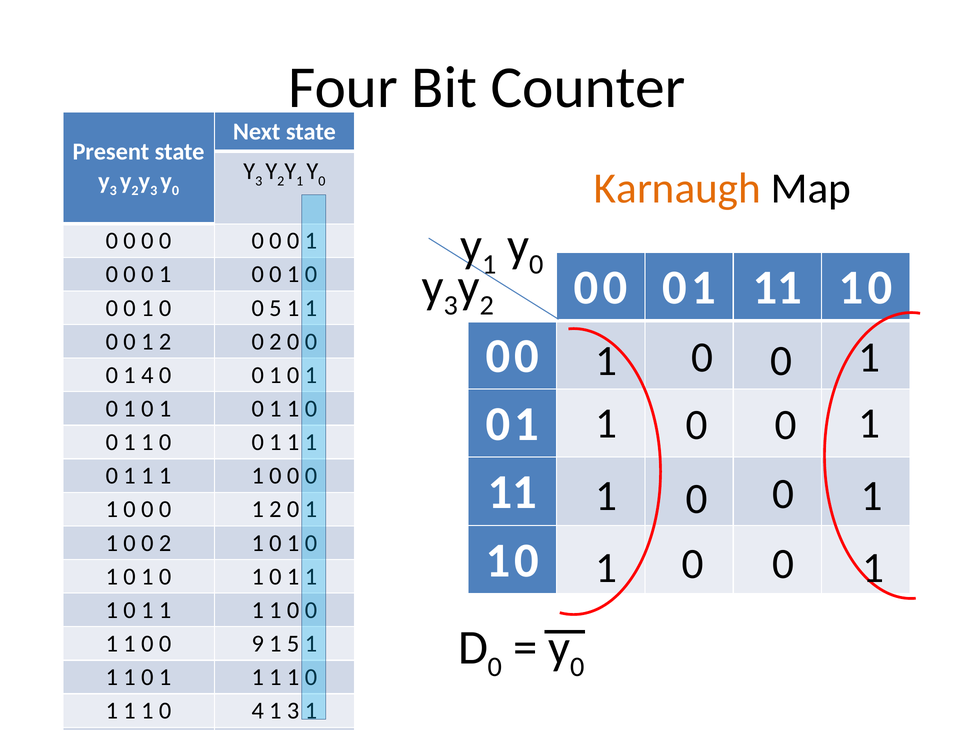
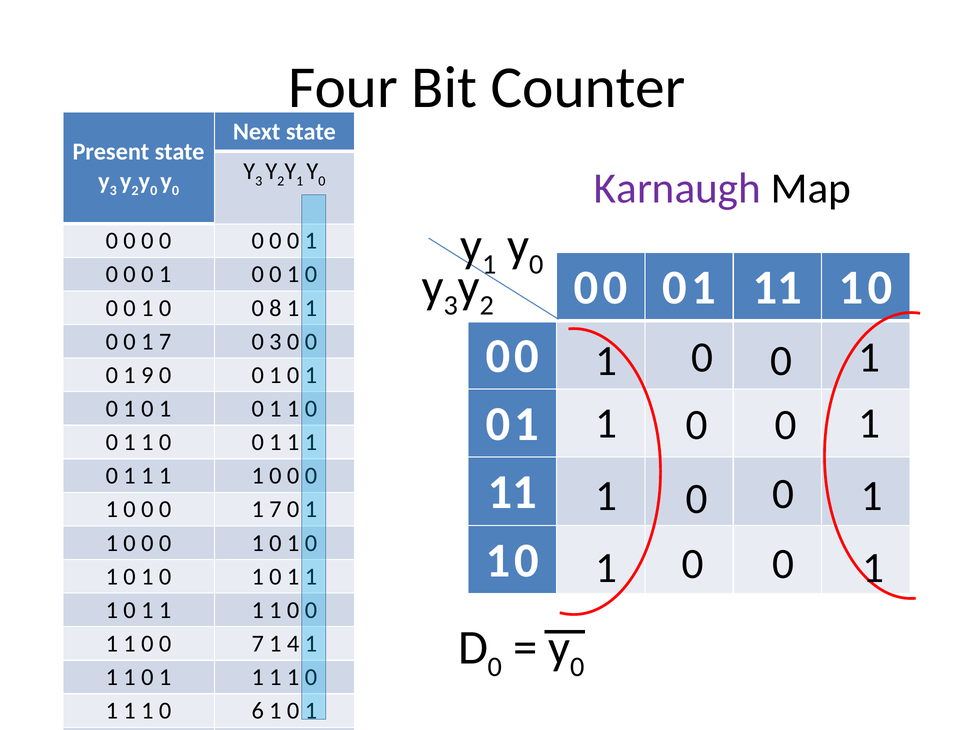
Karnaugh colour: orange -> purple (677, 189)
3: 3 -> 0 (154, 191)
0 5: 5 -> 8 (275, 308)
2: 2 -> 7 (165, 342)
2: 2 -> 3 (275, 342)
1 4: 4 -> 9 (147, 375)
2: 2 -> 7 (275, 510)
2: 2 -> 0 (165, 543)
0 9: 9 -> 7 (258, 644)
1 5: 5 -> 4 (293, 644)
0 4: 4 -> 6 (258, 711)
3: 3 -> 0 (293, 711)
